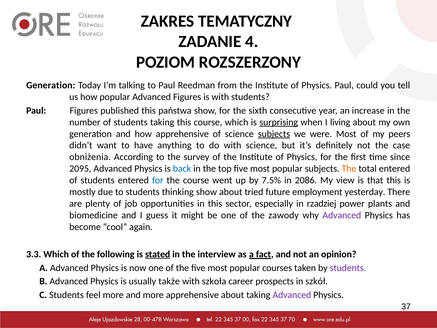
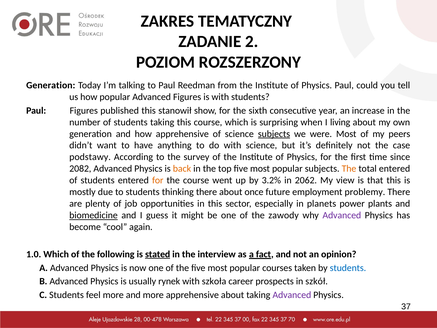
4: 4 -> 2 (252, 42)
państwa: państwa -> stanowił (175, 110)
surprising underline: present -> none (279, 122)
obniżenia: obniżenia -> podstawy (90, 157)
2095: 2095 -> 2082 (80, 169)
back colour: blue -> orange (182, 169)
for colour: blue -> orange (158, 180)
7.5%: 7.5% -> 3.2% (271, 180)
2086: 2086 -> 2062 (306, 180)
thinking show: show -> there (207, 192)
tried: tried -> once (254, 192)
yesterday: yesterday -> problemy (365, 192)
rzadziej: rzadziej -> planets (322, 204)
biomedicine underline: none -> present (94, 215)
3.3: 3.3 -> 1.0 (34, 254)
students colour: purple -> blue (348, 268)
także: także -> rynek (169, 281)
